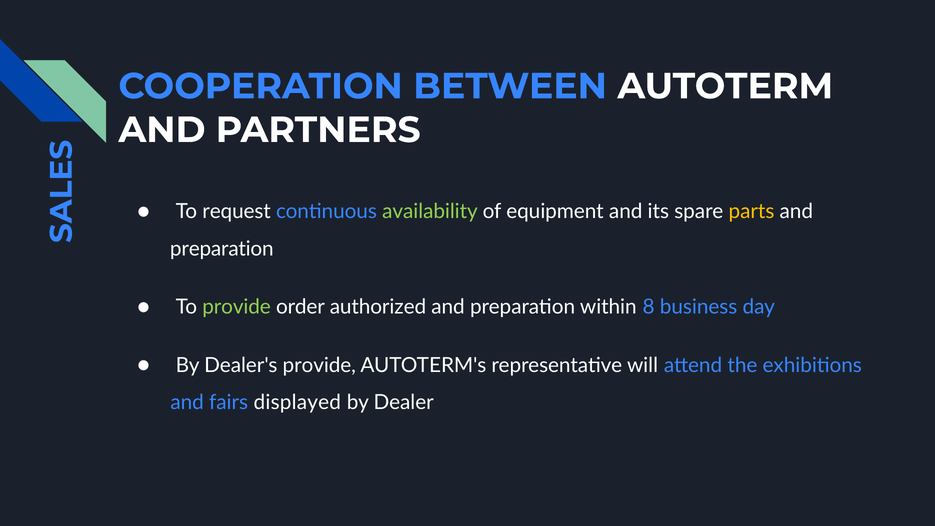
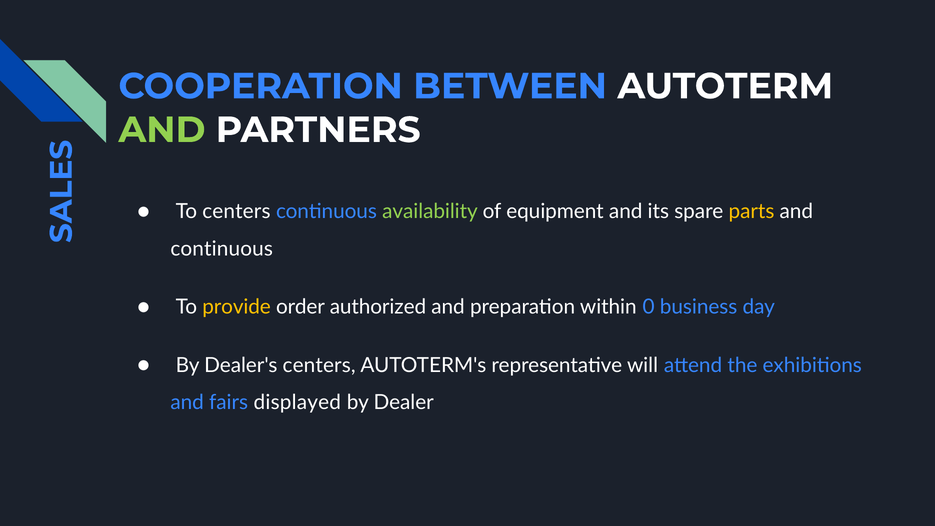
AND colour: white -> light green (162, 130)
To request: request -> centers (236, 212)
preparation: preparation -> continuous (222, 249)
provide colour: light green -> yellow (237, 307)
8: 8 -> 0 (649, 307)
Dealer's provide: provide -> centers (319, 365)
